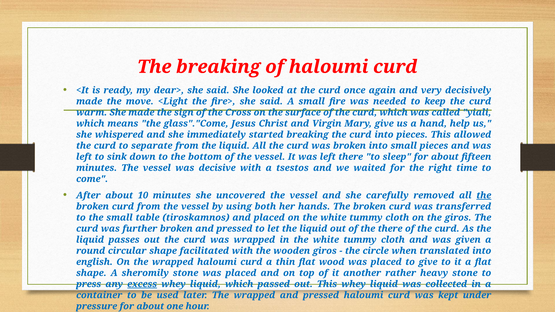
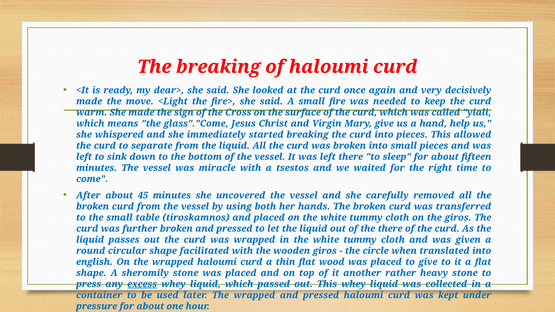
decisive: decisive -> miracle (217, 168)
10: 10 -> 45 (143, 195)
the underline: present -> none (484, 195)
